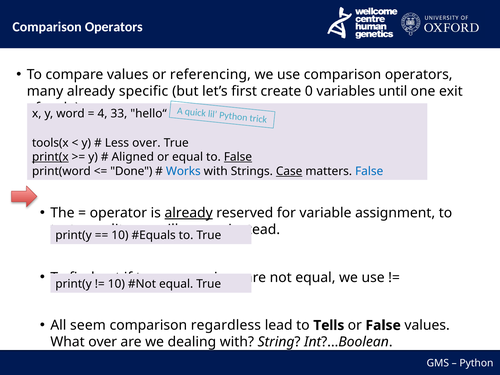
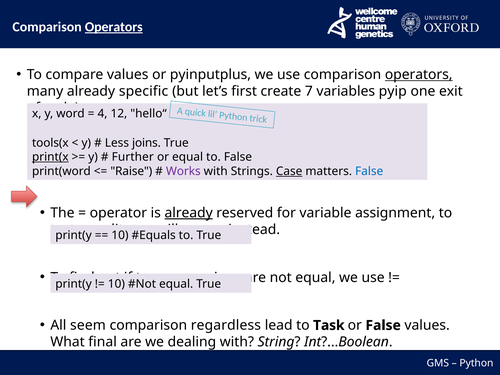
Operators underline: none -> present (114, 27)
referencing: referencing -> pyinputplus (210, 75)
operators underline: none -> present (419, 75)
0: 0 -> 7 (309, 91)
until: until -> pyip (393, 91)
33: 33 -> 12 (119, 114)
Less over: over -> joins (146, 143)
Aligned: Aligned -> Further (133, 157)
False underline: present -> none (238, 157)
Done: Done -> Raise (131, 171)
Works colour: blue -> purple (183, 171)
Tells: Tells -> Task (329, 325)
What over: over -> final (103, 342)
